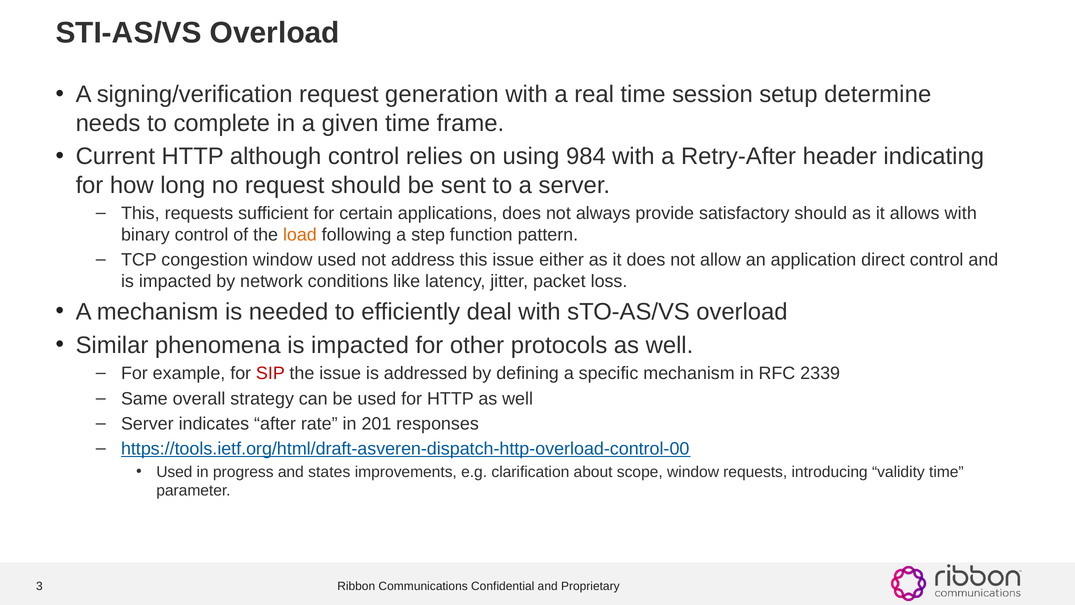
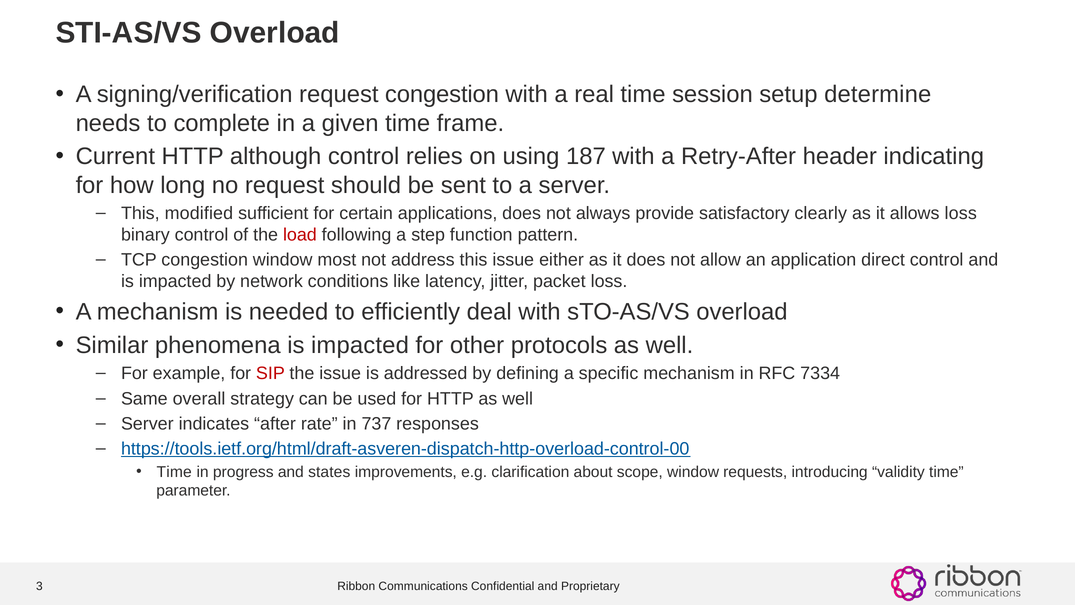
request generation: generation -> congestion (442, 94)
984: 984 -> 187 (586, 156)
This requests: requests -> modified (199, 213)
satisfactory should: should -> clearly (821, 213)
allows with: with -> loss (961, 213)
load colour: orange -> red (300, 235)
window used: used -> most (337, 260)
2339: 2339 -> 7334 (820, 373)
201: 201 -> 737 (376, 423)
Used: Used -> Time (174, 472)
